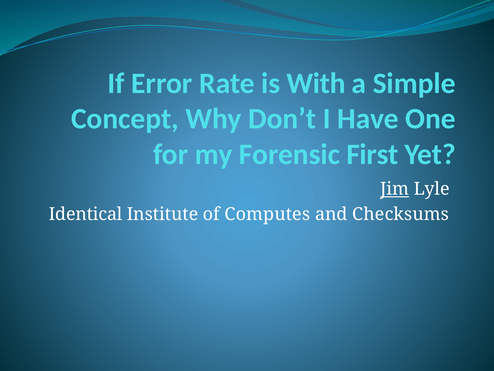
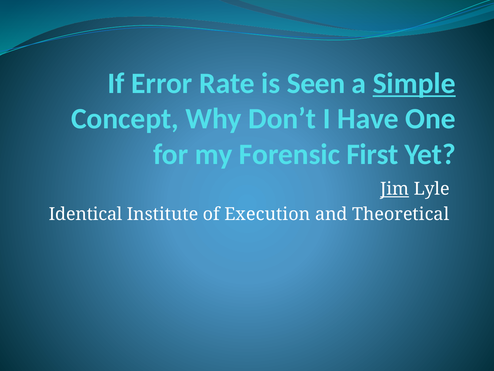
With: With -> Seen (316, 83)
Simple underline: none -> present (414, 83)
Computes: Computes -> Execution (267, 214)
Checksums: Checksums -> Theoretical (401, 214)
